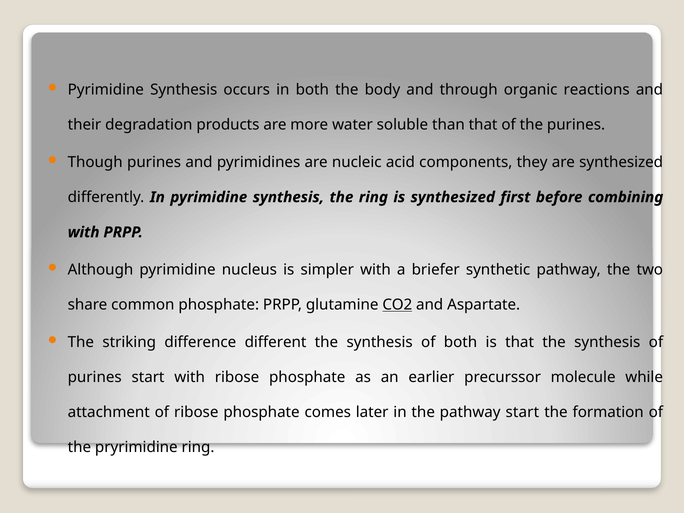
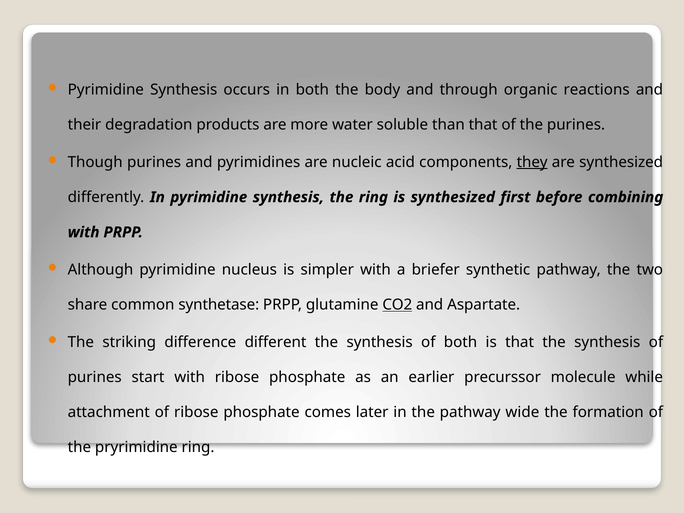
they underline: none -> present (532, 162)
common phosphate: phosphate -> synthetase (219, 305)
pathway start: start -> wide (522, 412)
